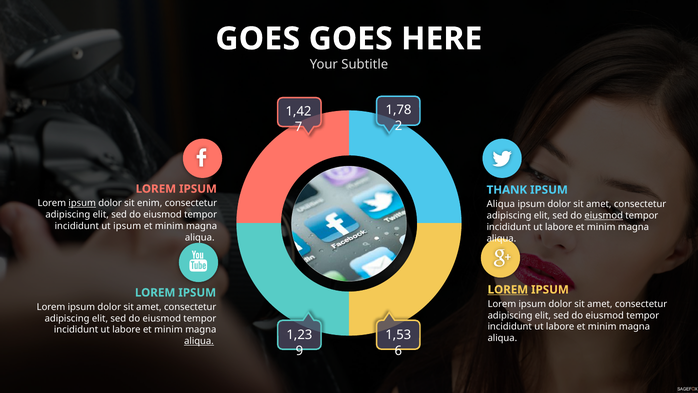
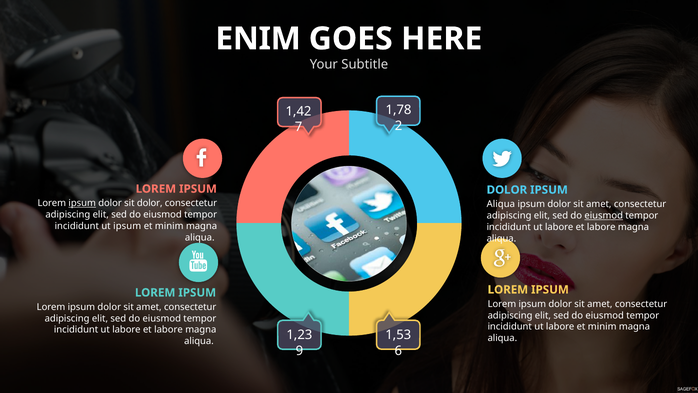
GOES: GOES -> ENIM (258, 39)
THANK: THANK -> DOLOR (507, 190)
sit enim: enim -> dolor (150, 203)
minim: minim -> labore (601, 227)
LOREM underline: present -> none (508, 289)
minim: minim -> labore (168, 330)
aliqua underline: present -> none (199, 341)
